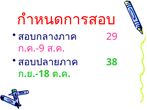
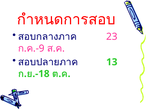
29: 29 -> 23 (112, 37)
38: 38 -> 13 (112, 62)
